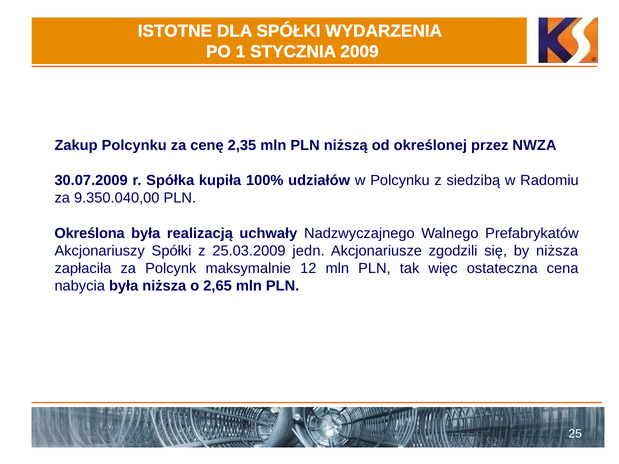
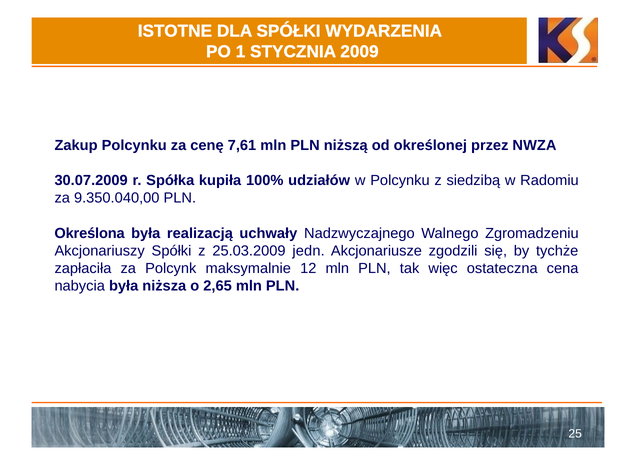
2,35: 2,35 -> 7,61 (242, 146)
Prefabrykatów: Prefabrykatów -> Zgromadzeniu (532, 233)
by niższa: niższa -> tychże (557, 251)
